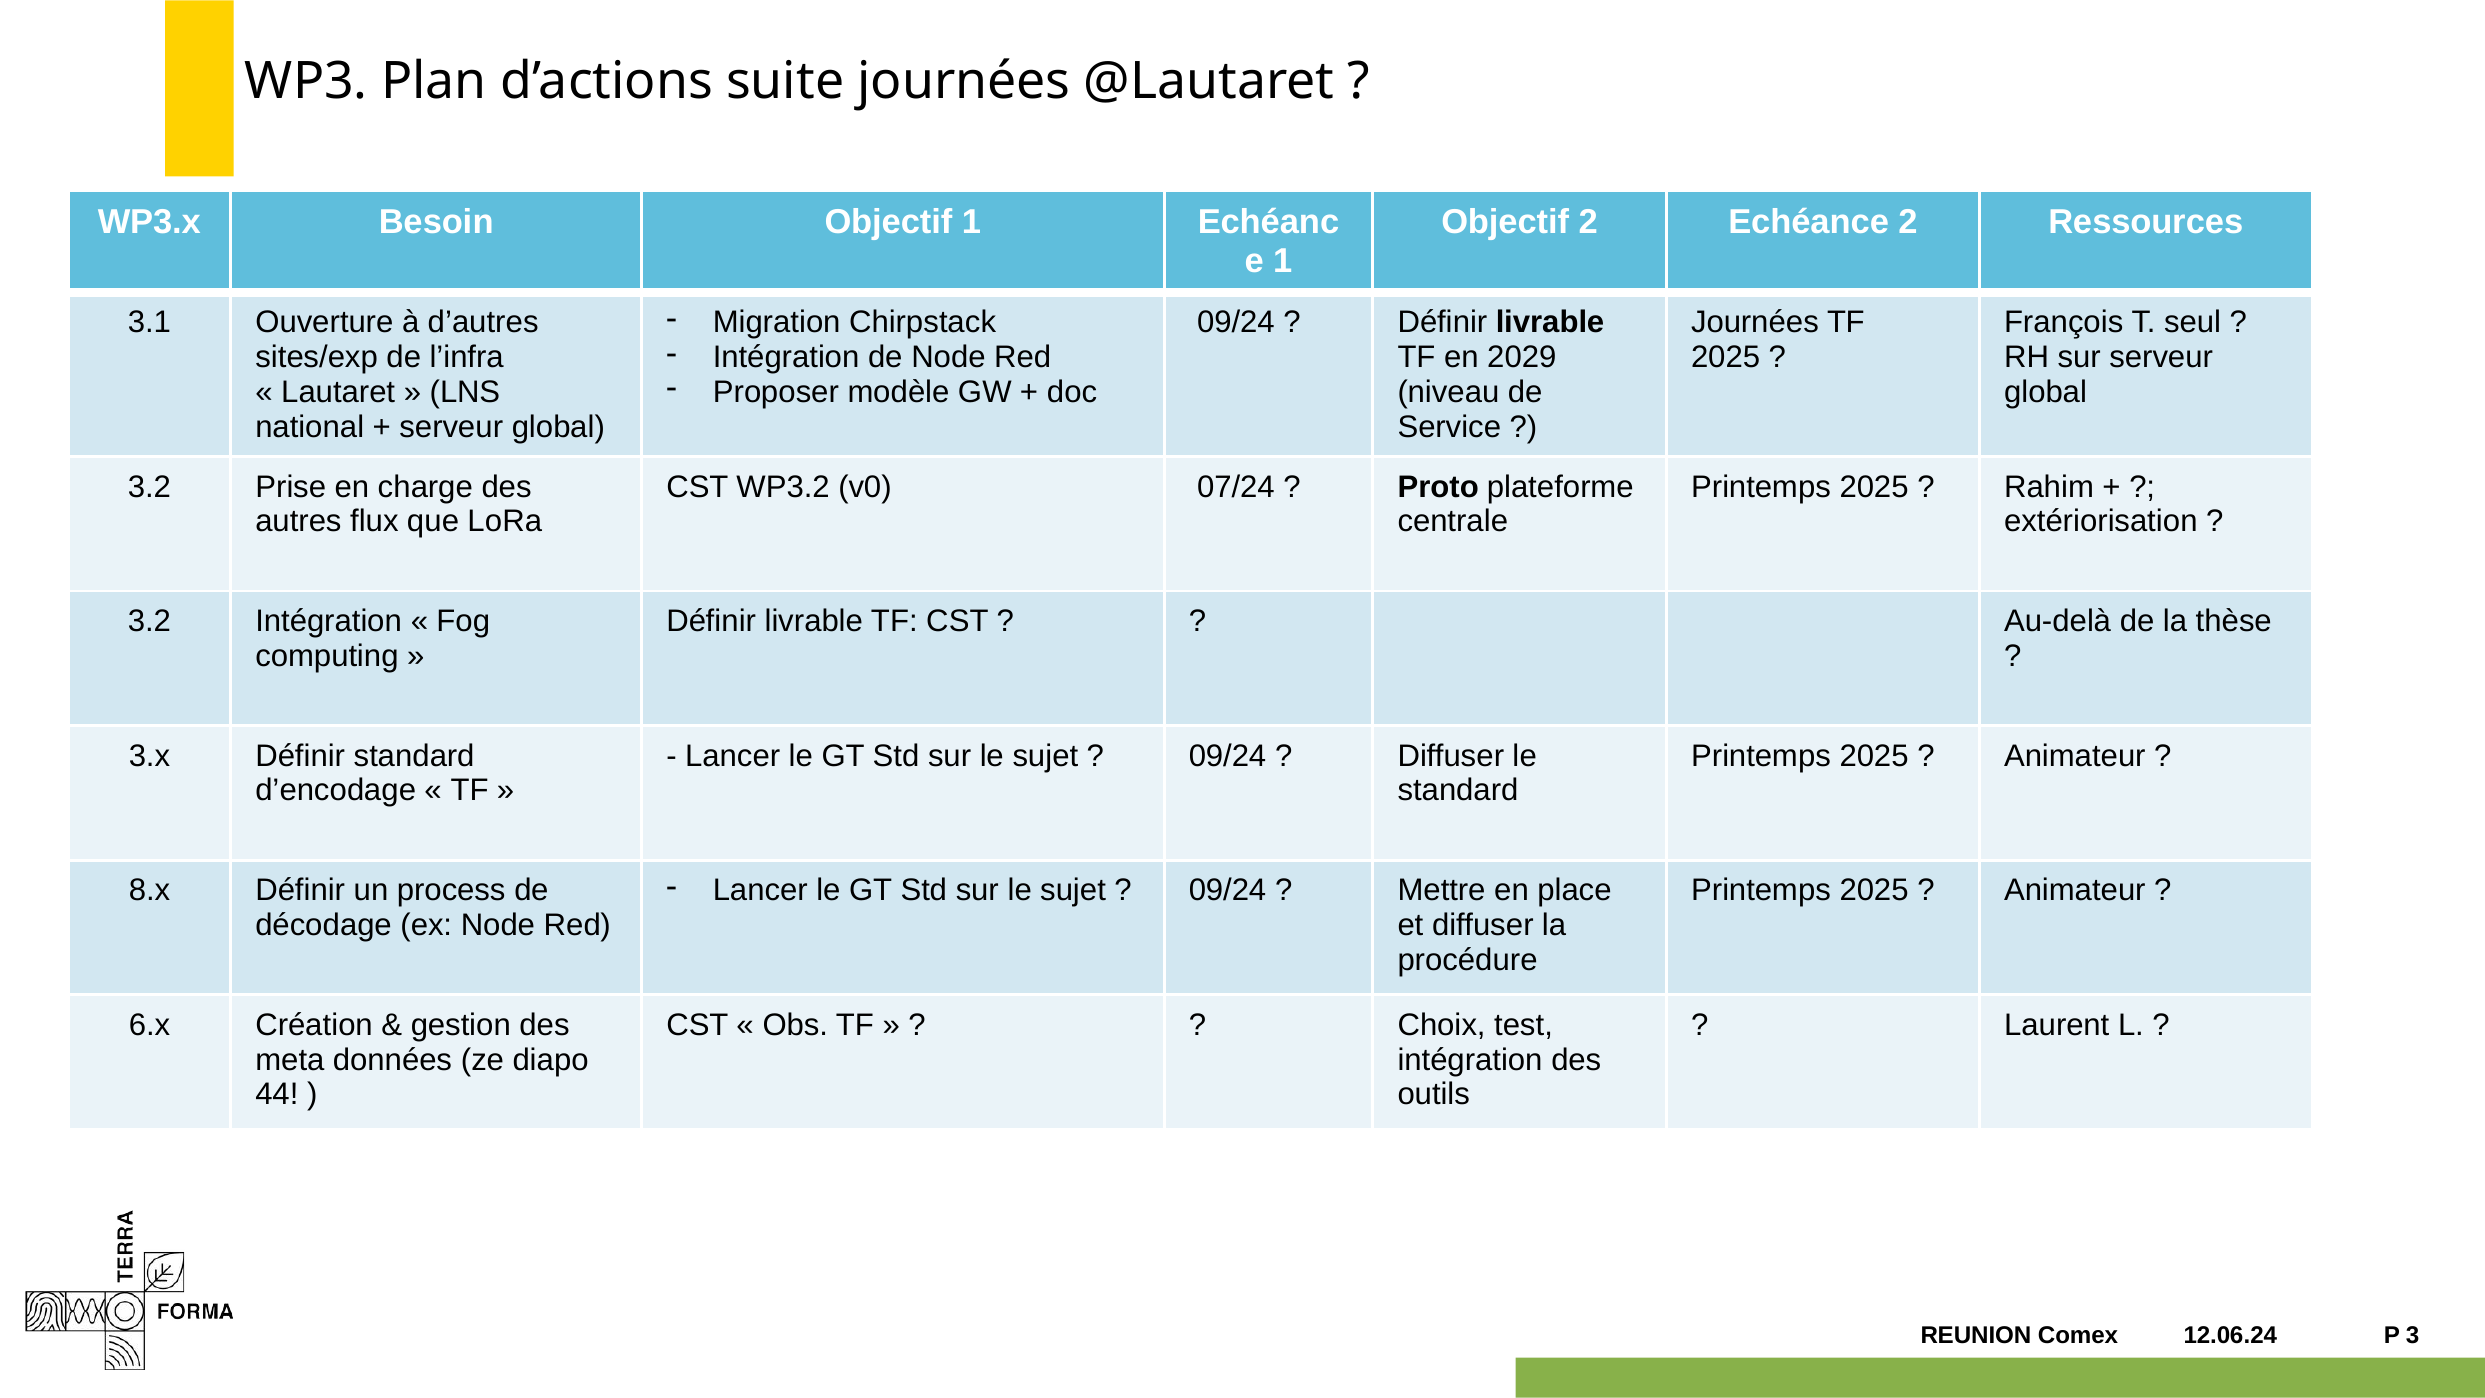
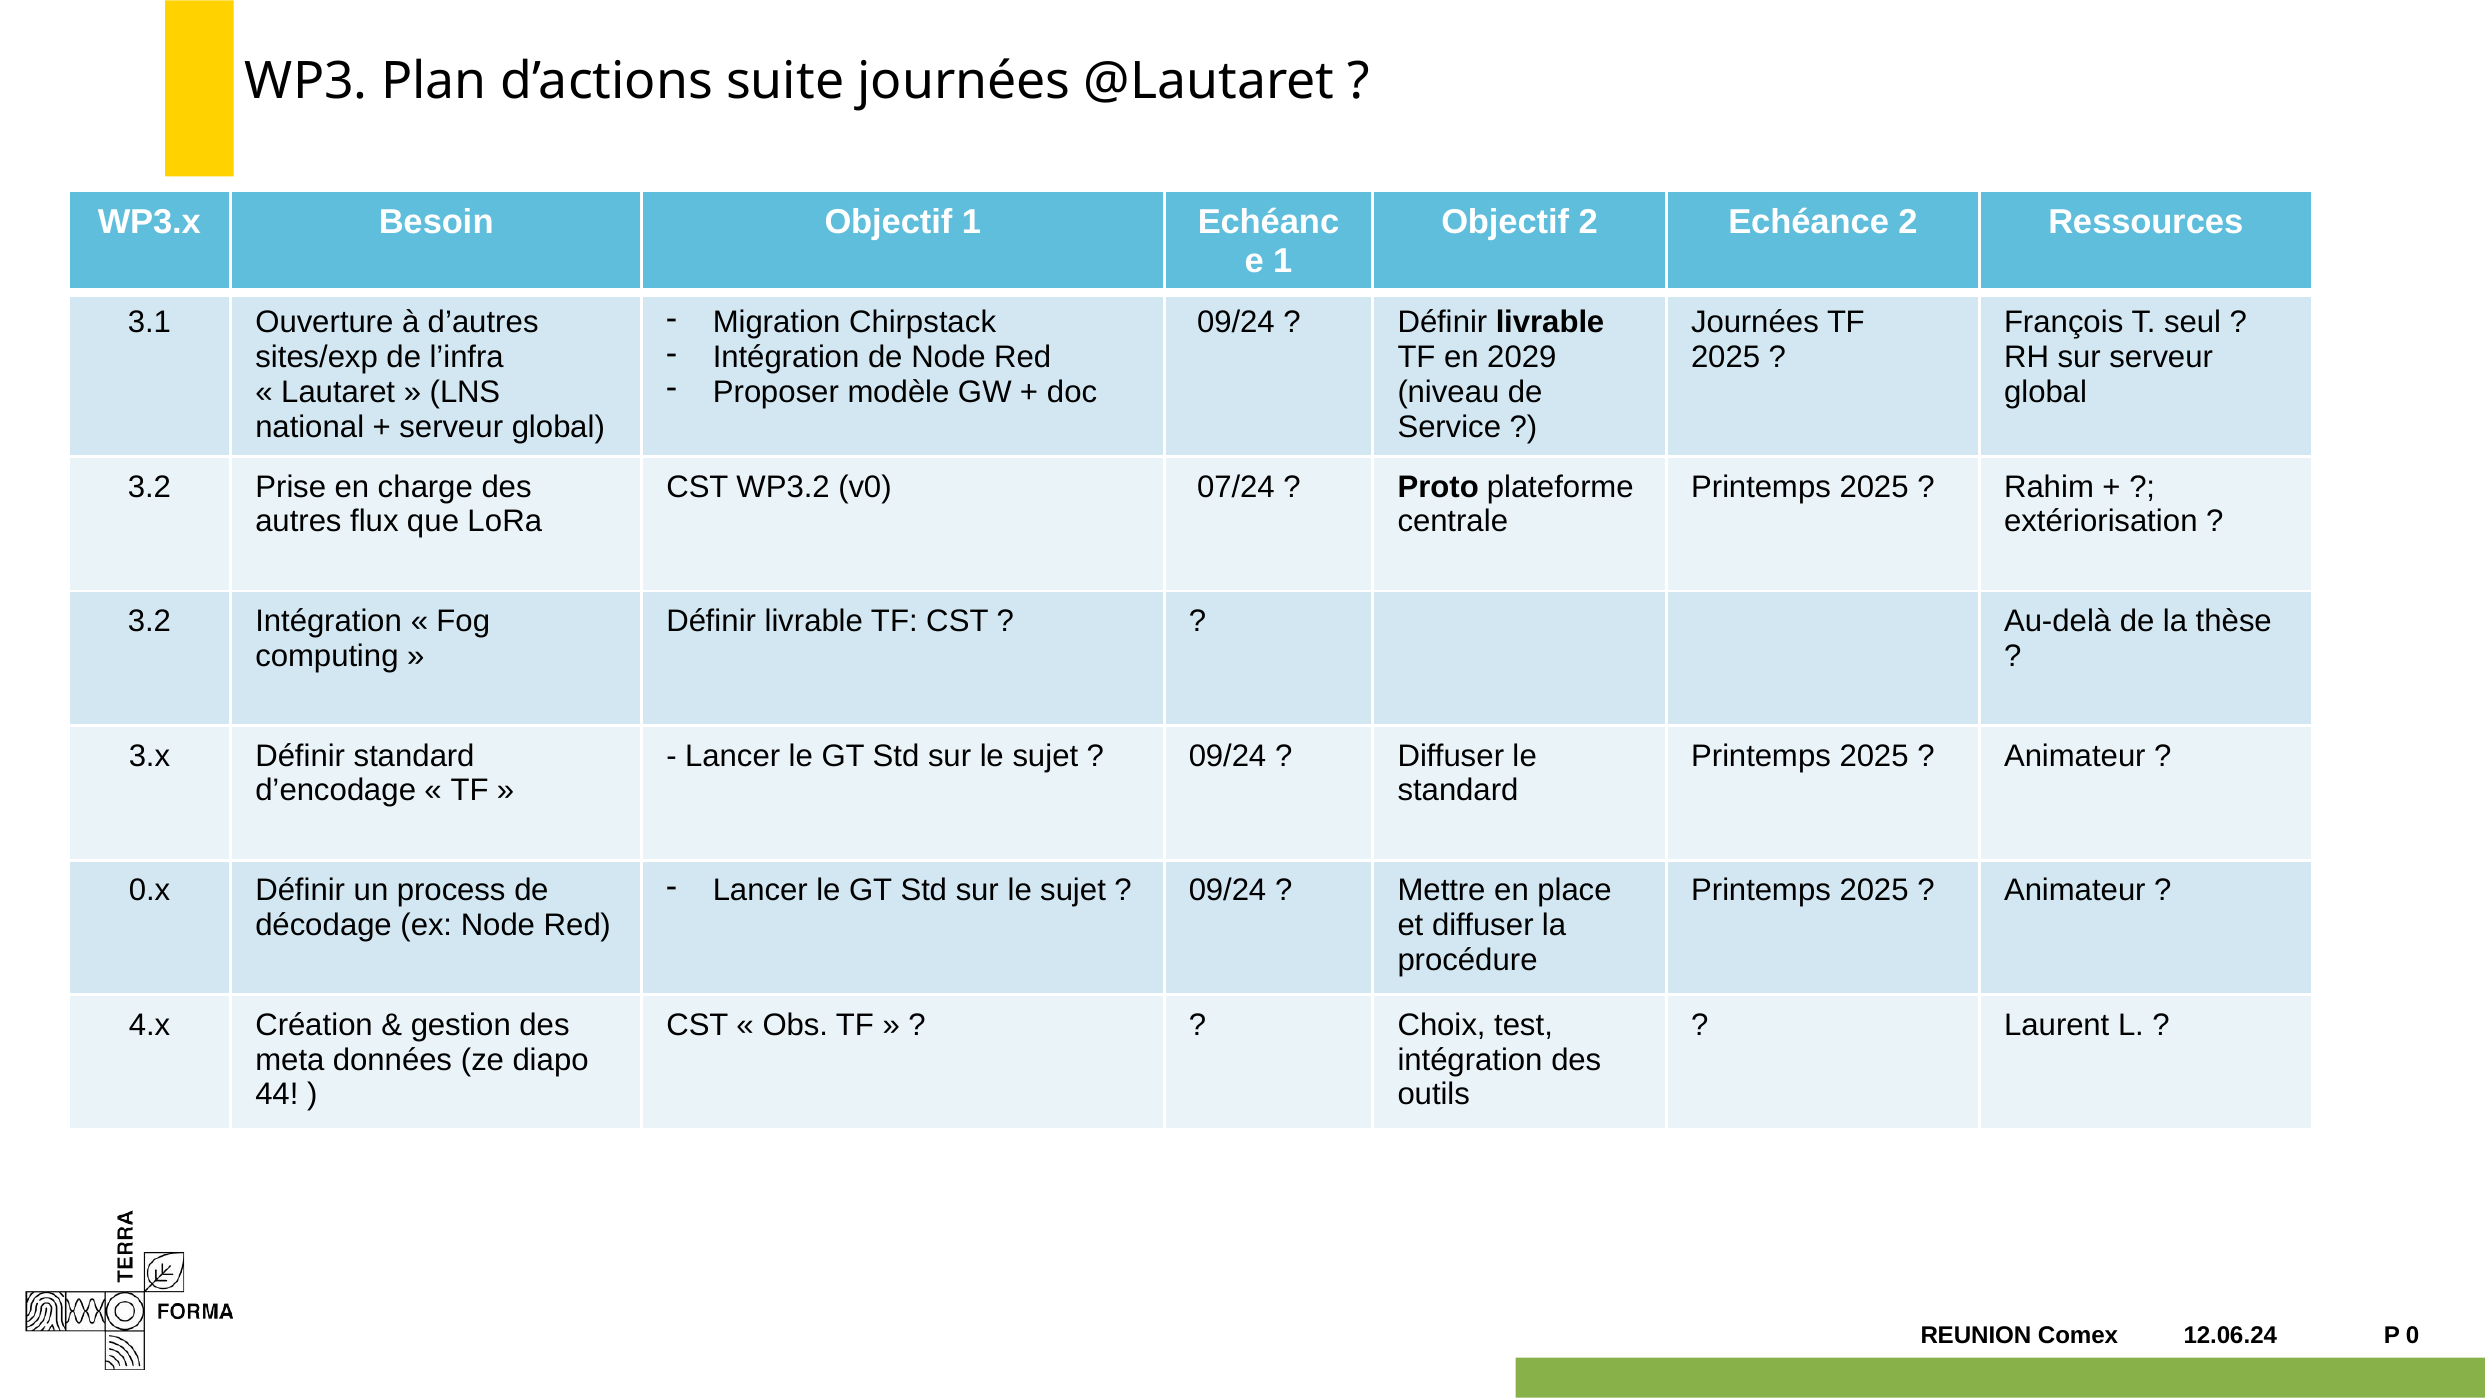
8.x: 8.x -> 0.x (149, 890)
6.x: 6.x -> 4.x (149, 1025)
3: 3 -> 0 (2412, 1335)
